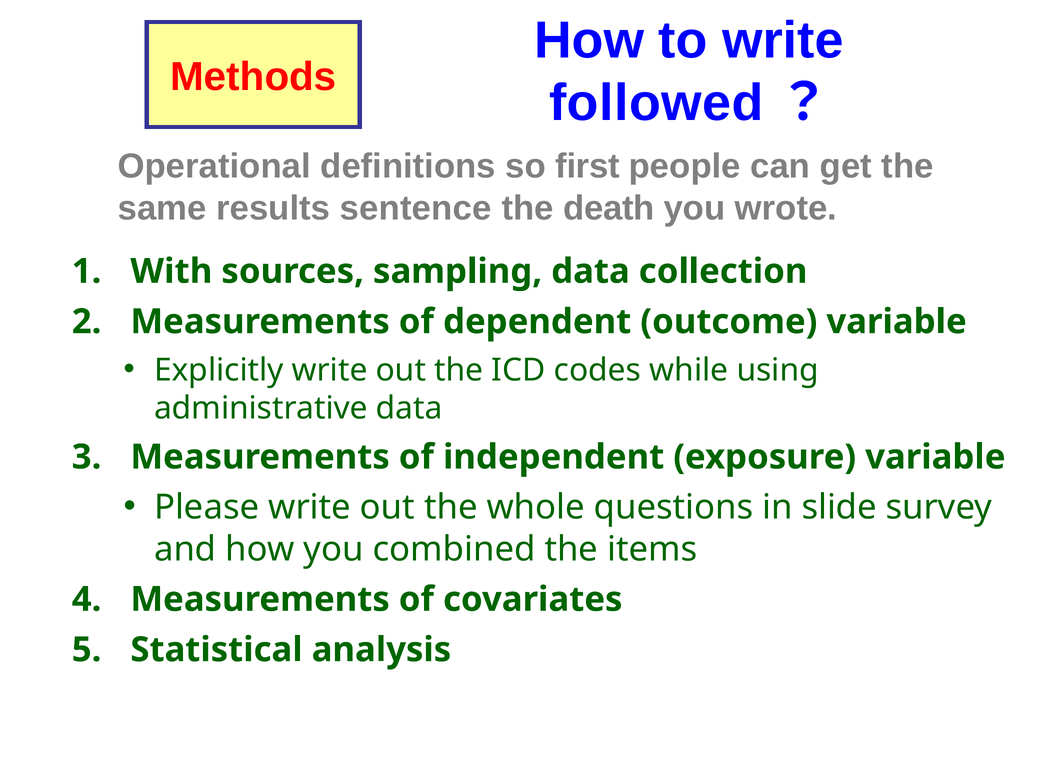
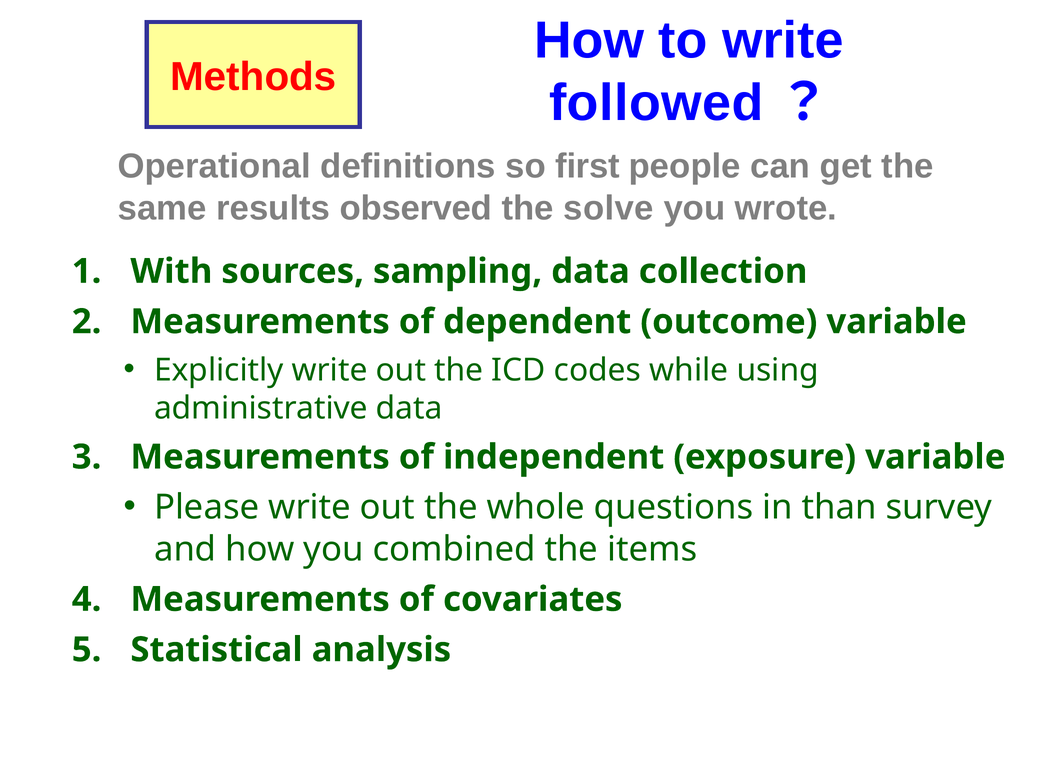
sentence: sentence -> observed (416, 208)
death: death -> solve (608, 208)
slide: slide -> than (839, 508)
